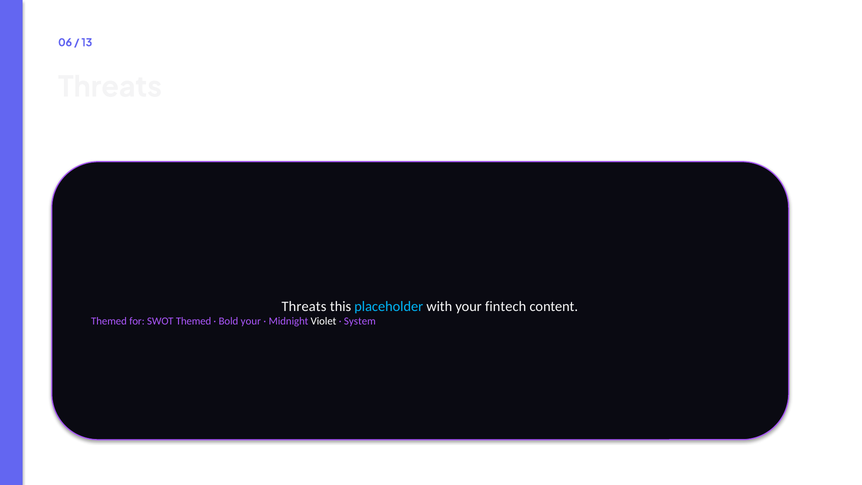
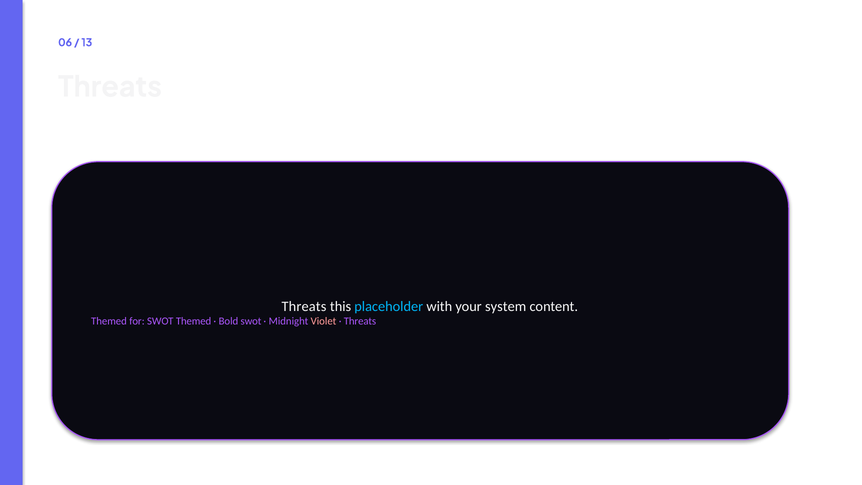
fintech: fintech -> system (506, 306)
Bold your: your -> swot (251, 321)
Violet colour: white -> pink (324, 321)
System: System -> Threats (360, 321)
